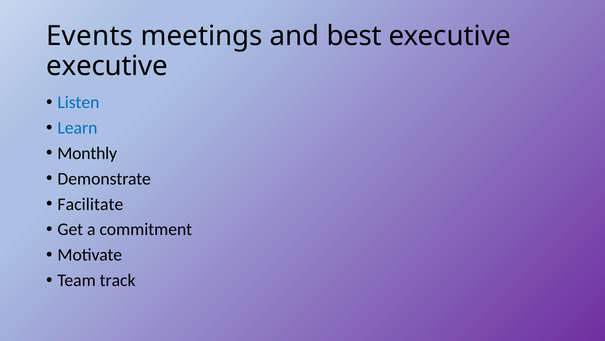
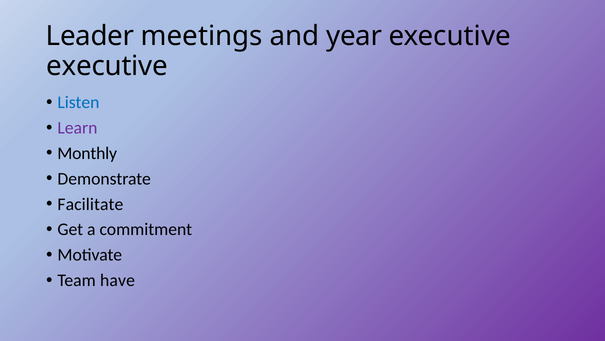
Events: Events -> Leader (90, 36)
best: best -> year (354, 36)
Learn colour: blue -> purple (77, 128)
track: track -> have (118, 280)
